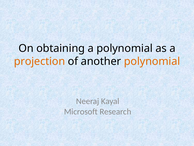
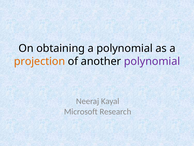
polynomial colour: orange -> purple (152, 61)
